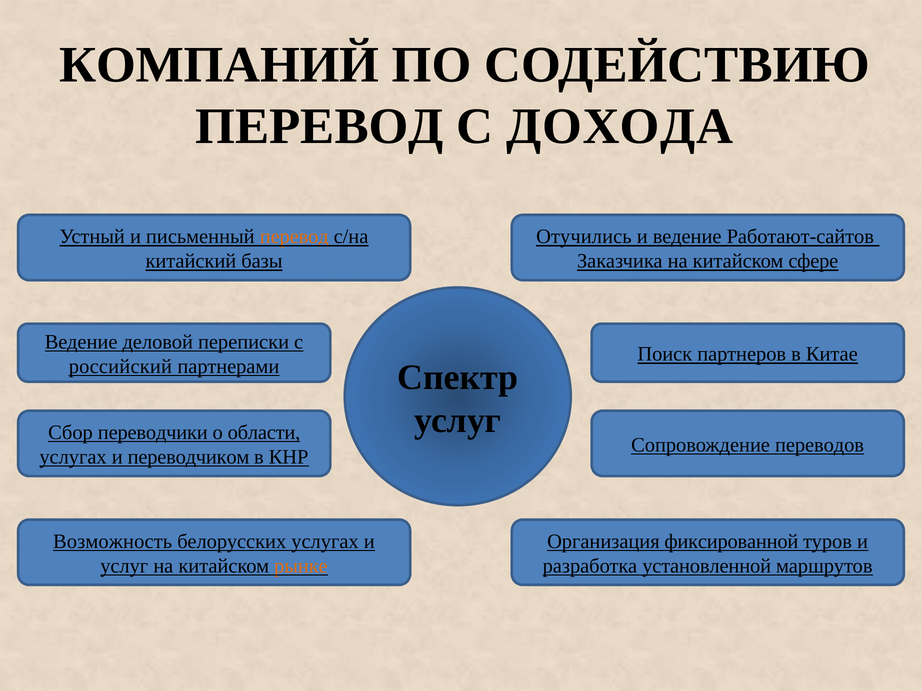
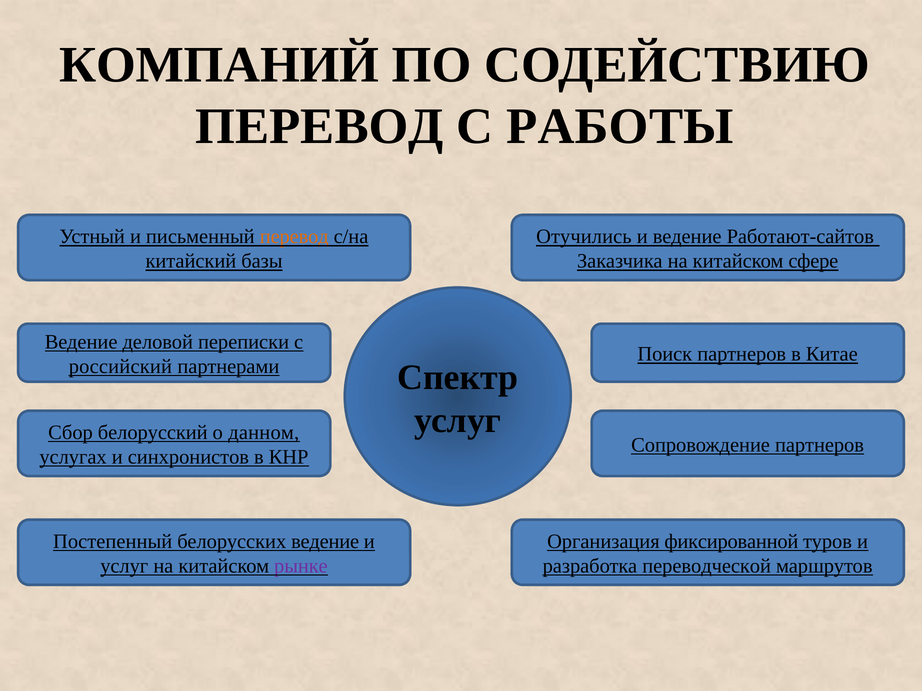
ДОХОДА: ДОХОДА -> РАБОТЫ (620, 127)
переводчики: переводчики -> белорусский (153, 433)
области: области -> данном (264, 433)
Сопровождение переводов: переводов -> партнеров (819, 445)
переводчиком: переводчиком -> синхронистов (188, 457)
Возможность: Возможность -> Постепенный (113, 542)
белорусских услугах: услугах -> ведение (325, 542)
рынке colour: orange -> purple (301, 566)
установленной: установленной -> переводческой (707, 566)
